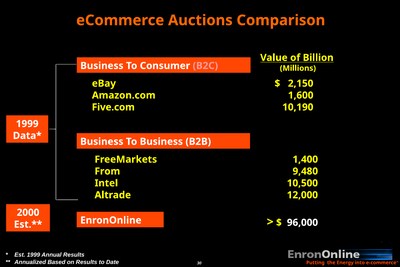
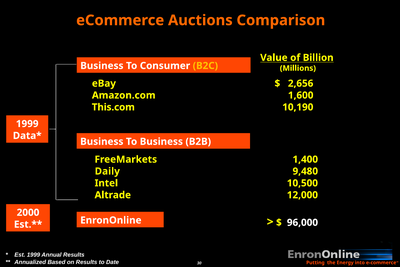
B2C colour: pink -> yellow (205, 66)
2,150: 2,150 -> 2,656 (301, 83)
Five.com: Five.com -> This.com (113, 107)
From: From -> Daily (107, 171)
